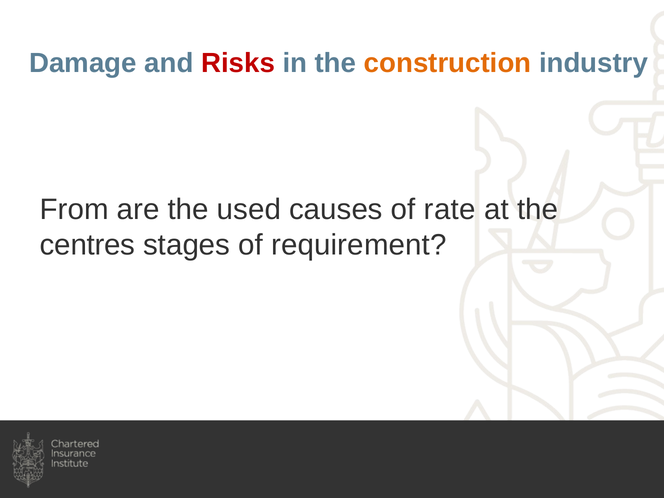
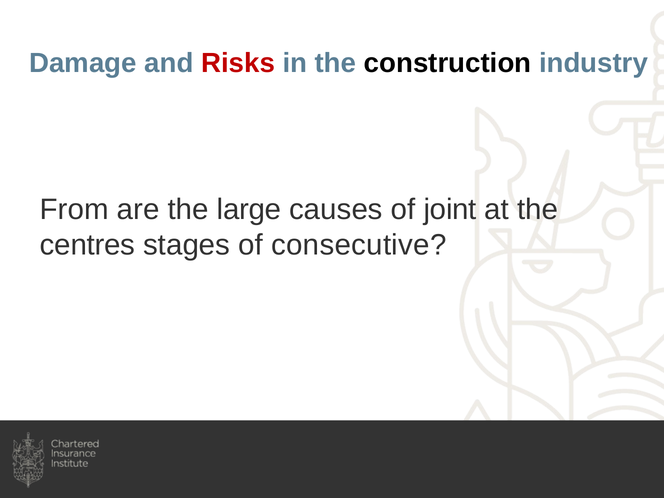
construction colour: orange -> black (448, 63)
used: used -> large (249, 209)
rate: rate -> joint (450, 209)
requirement: requirement -> consecutive (359, 245)
